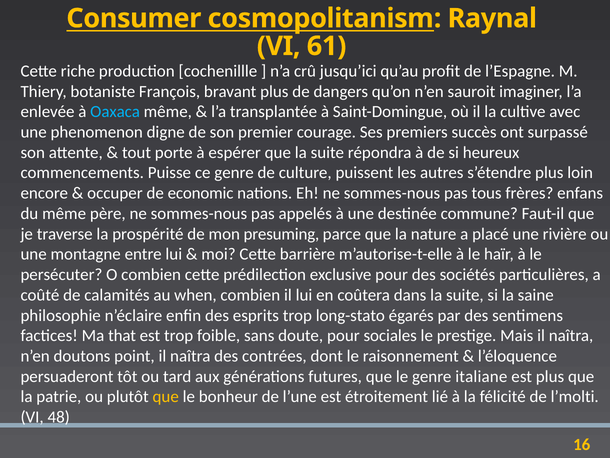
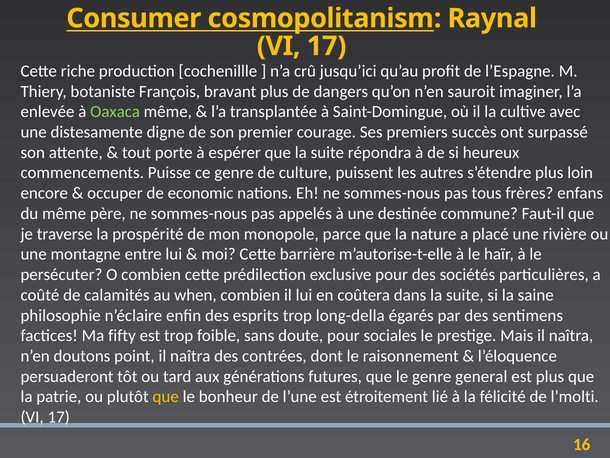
61: 61 -> 17 (327, 46)
Oaxaca colour: light blue -> light green (115, 112)
phenomenon: phenomenon -> distesamente (97, 132)
presuming: presuming -> monopole (281, 234)
long-stato: long-stato -> long-della (350, 315)
that: that -> fifty (122, 335)
italiane: italiane -> general (481, 376)
48: 48 -> 17 (59, 417)
